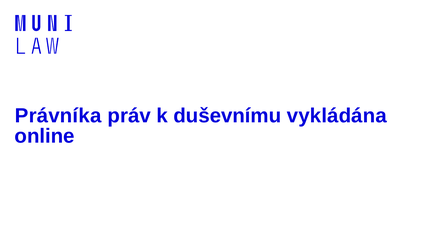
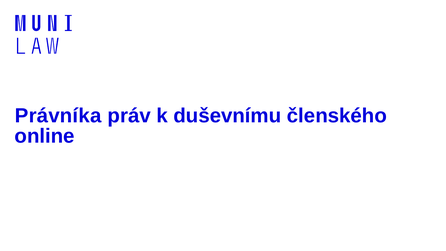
vykládána: vykládána -> členského (337, 116)
